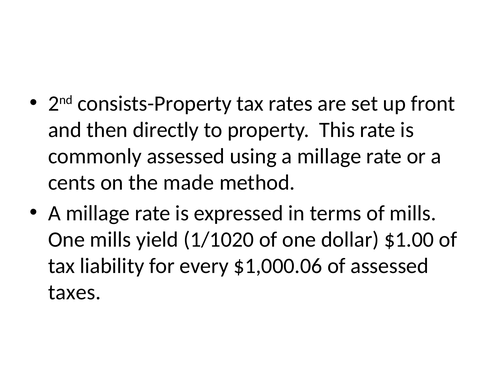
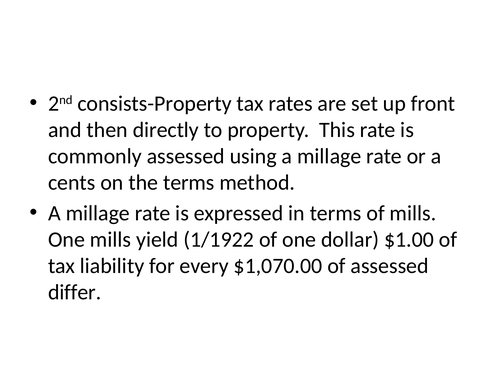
the made: made -> terms (189, 182)
1/1020: 1/1020 -> 1/1922 (219, 239)
$1,000.06: $1,000.06 -> $1,070.00 (278, 266)
taxes: taxes -> differ (75, 292)
